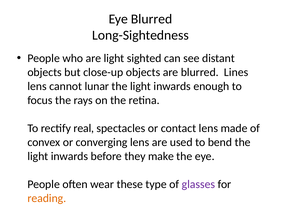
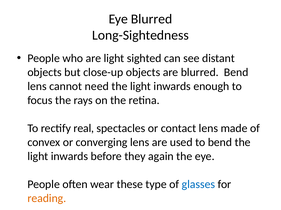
blurred Lines: Lines -> Bend (236, 72)
lunar: lunar -> need (97, 87)
make: make -> again (161, 157)
glasses colour: purple -> blue (198, 185)
